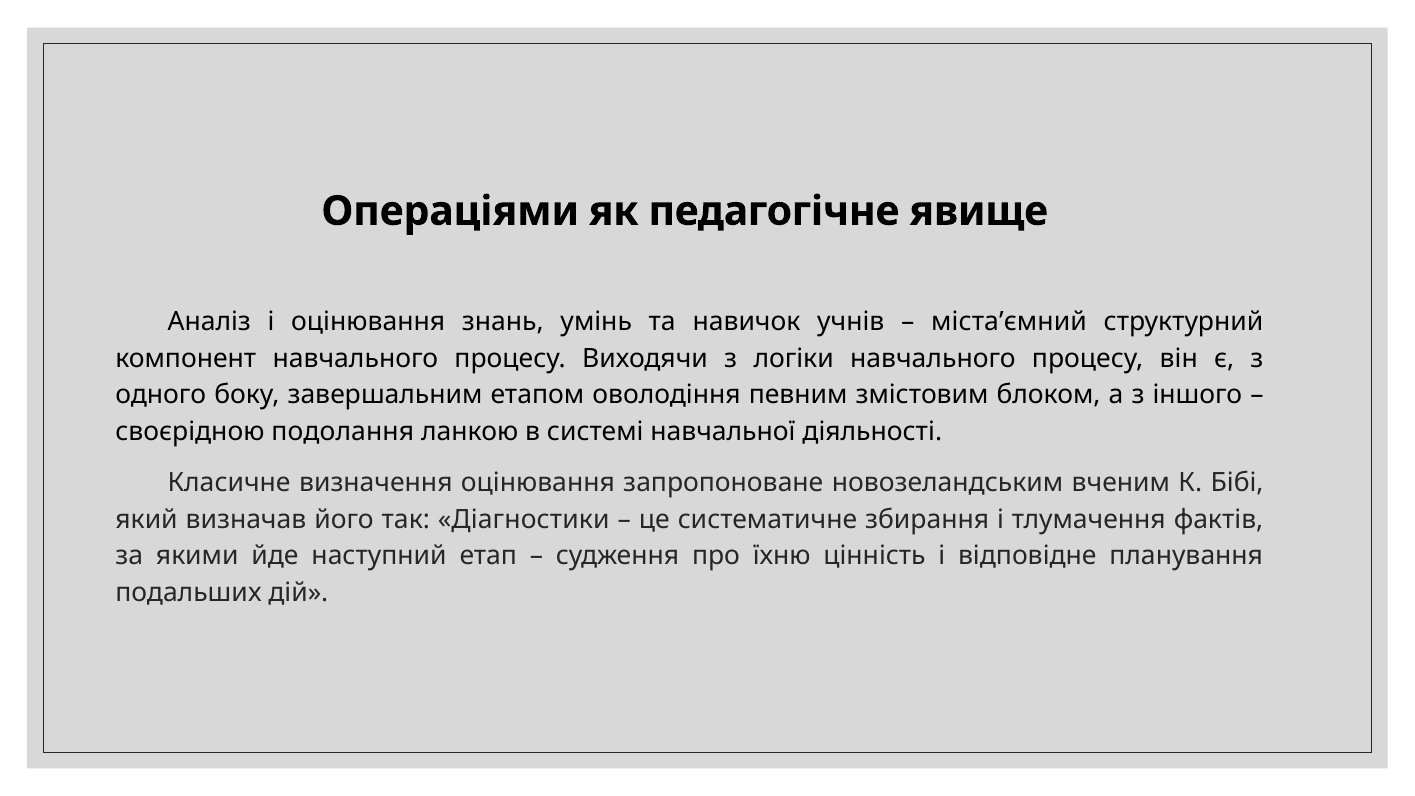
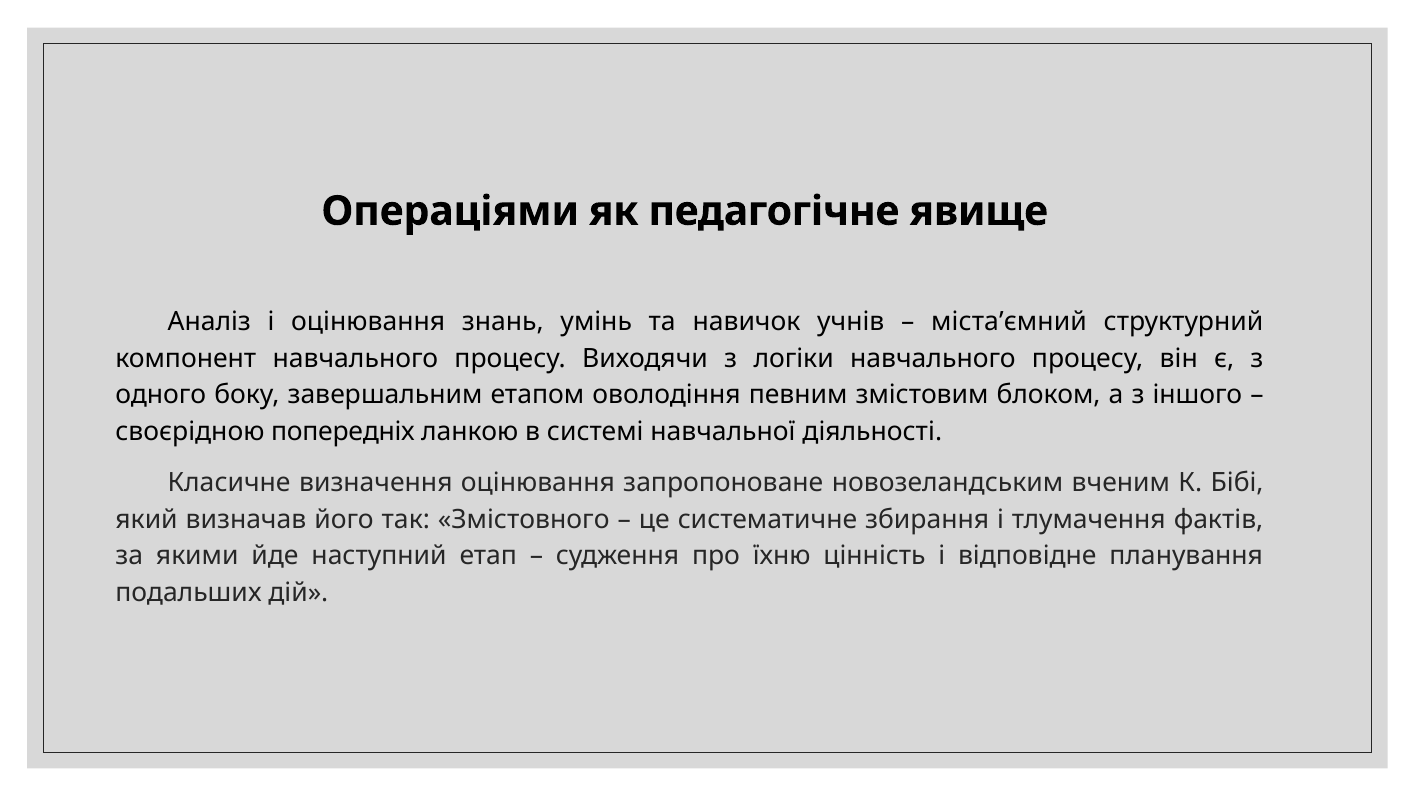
подолання: подолання -> попередніх (343, 432)
Діагностики: Діагностики -> Змістовного (524, 519)
